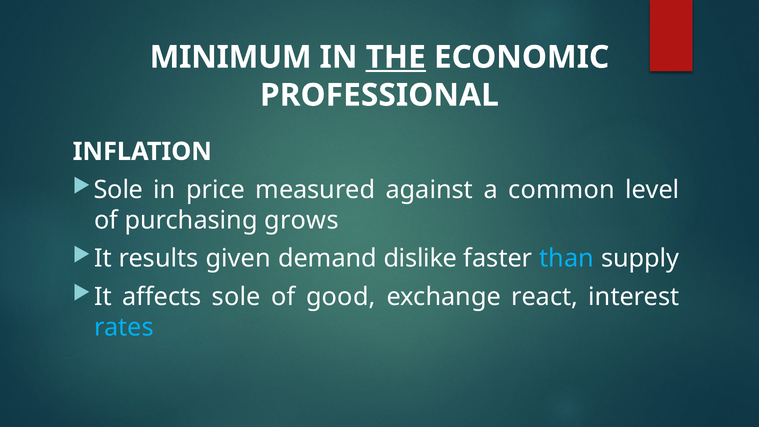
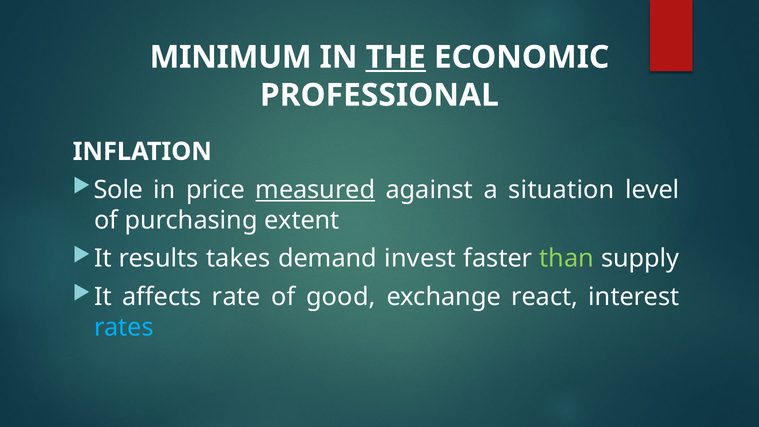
measured underline: none -> present (315, 190)
common: common -> situation (561, 190)
grows: grows -> extent (302, 220)
given: given -> takes (238, 259)
dislike: dislike -> invest (420, 259)
than colour: light blue -> light green (567, 259)
affects sole: sole -> rate (236, 297)
